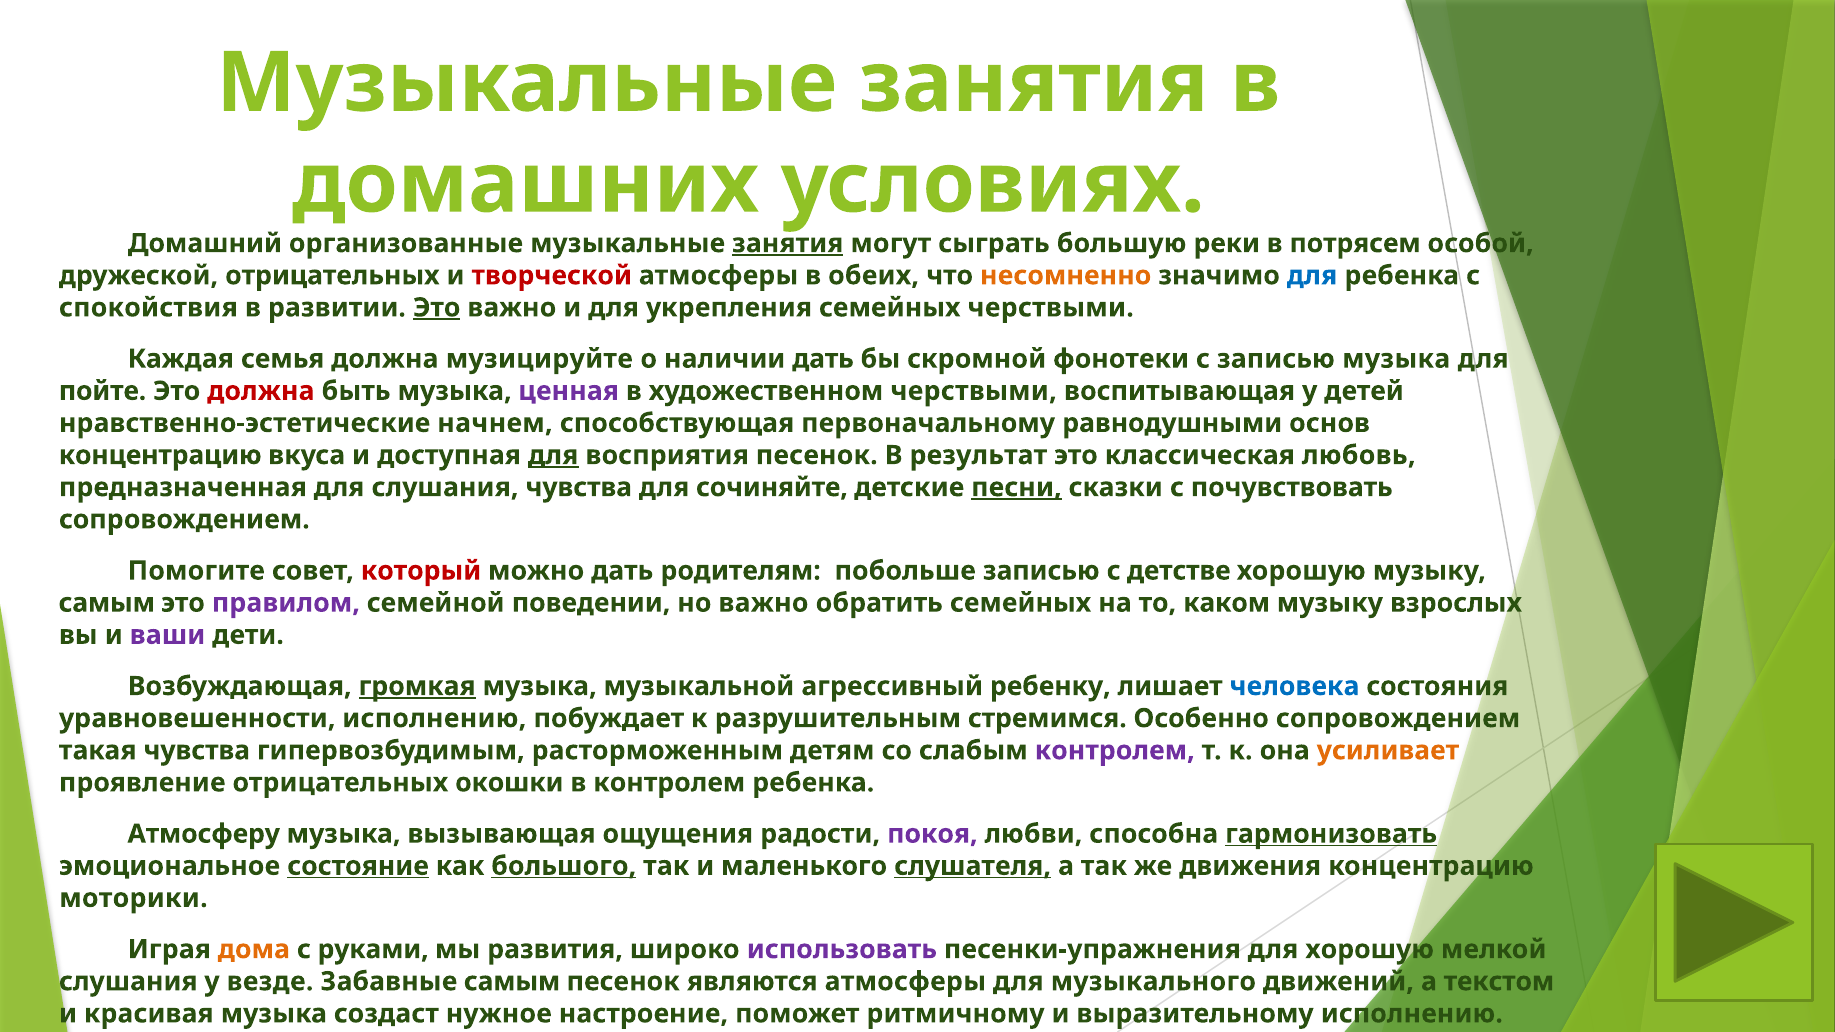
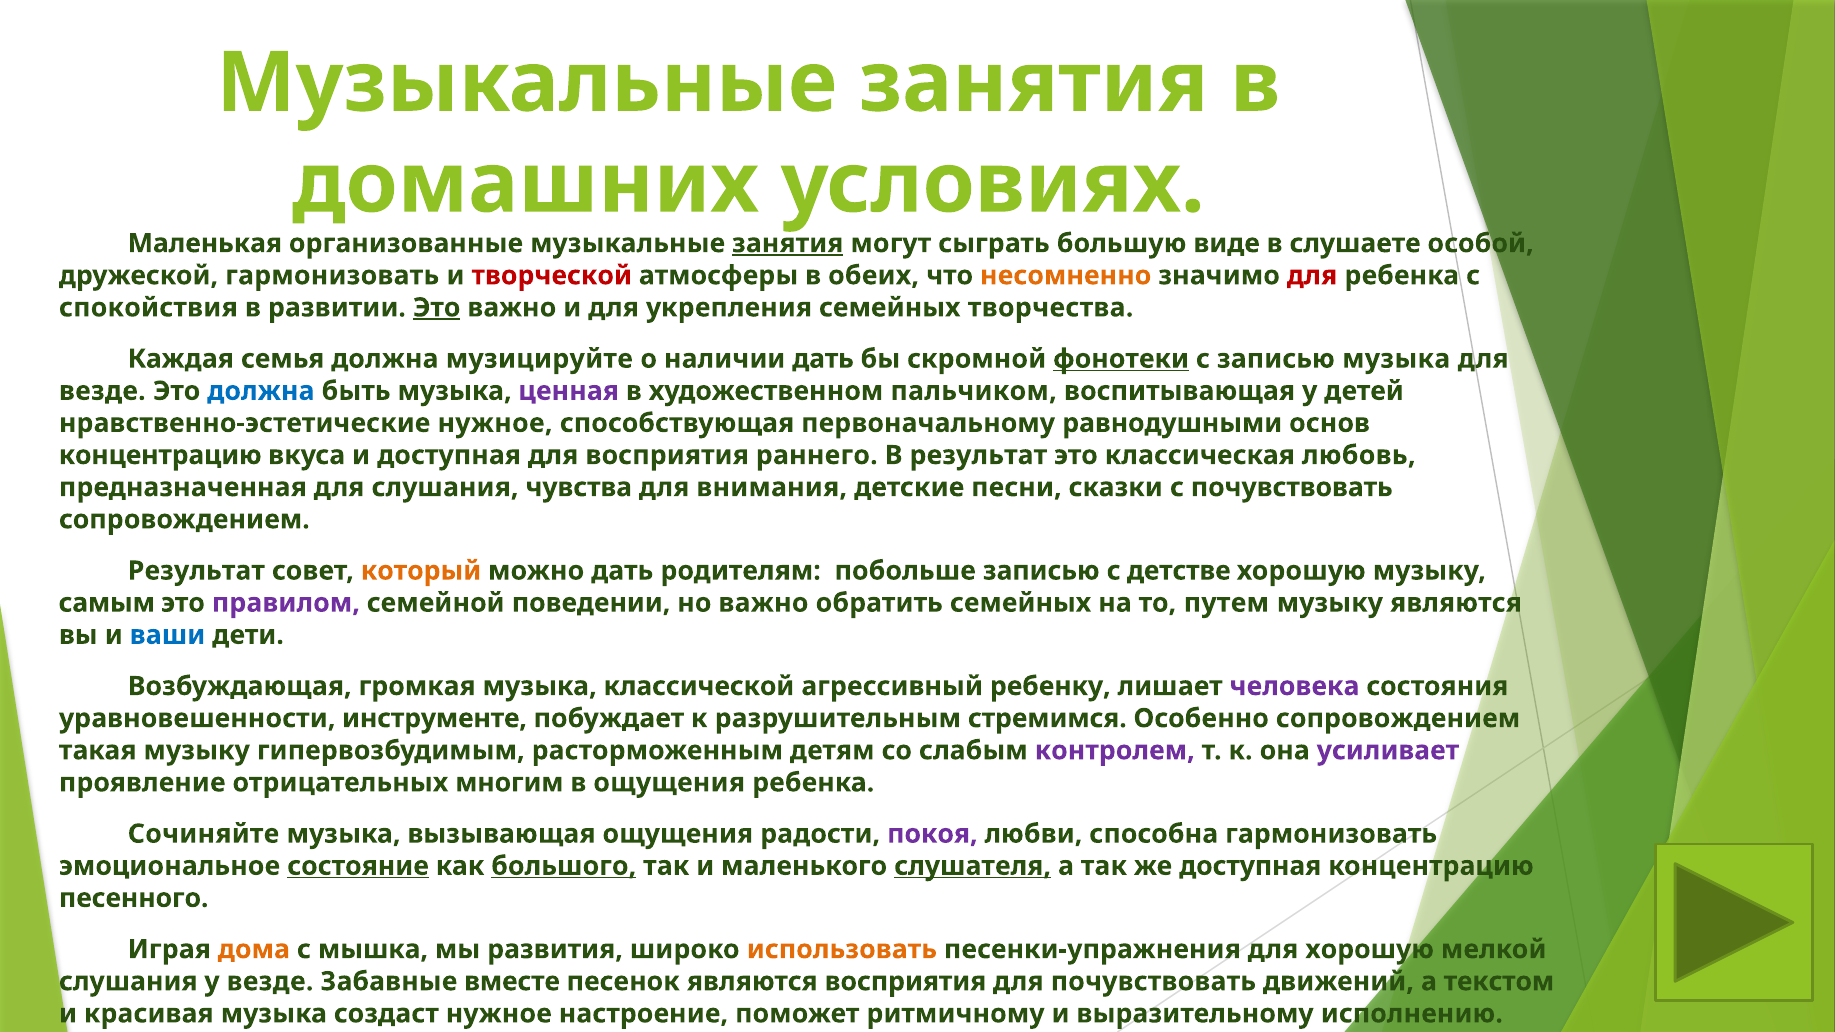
Домашний: Домашний -> Маленькая (205, 243)
реки: реки -> виде (1227, 243)
потрясем: потрясем -> слушаете (1355, 243)
дружеской отрицательных: отрицательных -> гармонизовать (332, 276)
для colour: blue -> red (1312, 276)
семейных черствыми: черствыми -> творчества (1051, 308)
фонотеки underline: none -> present (1121, 359)
пойте: пойте -> везде (102, 391)
должна colour: red -> blue (261, 391)
художественном черствыми: черствыми -> пальчиком (974, 391)
нравственно-эстетические начнем: начнем -> нужное (495, 423)
для underline: present -> none (553, 455)
восприятия песенок: песенок -> раннего (817, 455)
для сочиняйте: сочиняйте -> внимания (772, 487)
песни underline: present -> none (1016, 487)
Помогите: Помогите -> Результат (196, 571)
который colour: red -> orange (421, 571)
каком: каком -> путем (1226, 603)
музыку взрослых: взрослых -> являются (1456, 603)
ваши colour: purple -> blue (167, 635)
громкая underline: present -> none (417, 686)
музыкальной: музыкальной -> классической (699, 686)
человека colour: blue -> purple (1294, 686)
уравновешенности исполнению: исполнению -> инструменте (434, 719)
такая чувства: чувства -> музыку (197, 751)
усиливает colour: orange -> purple (1388, 751)
окошки: окошки -> многим (509, 783)
в контролем: контролем -> ощущения (669, 783)
Атмосферу: Атмосферу -> Сочиняйте (204, 834)
гармонизовать underline: present -> none (1331, 834)
же движения: движения -> доступная (1250, 866)
моторики: моторики -> песенного (134, 898)
руками: руками -> мышка (373, 950)
использовать colour: purple -> orange (842, 950)
Забавные самым: самым -> вместе (512, 982)
являются атмосферы: атмосферы -> восприятия (905, 982)
для музыкального: музыкального -> почувствовать (1153, 982)
